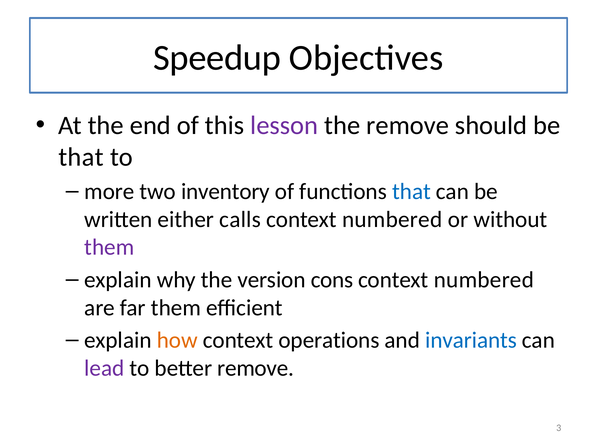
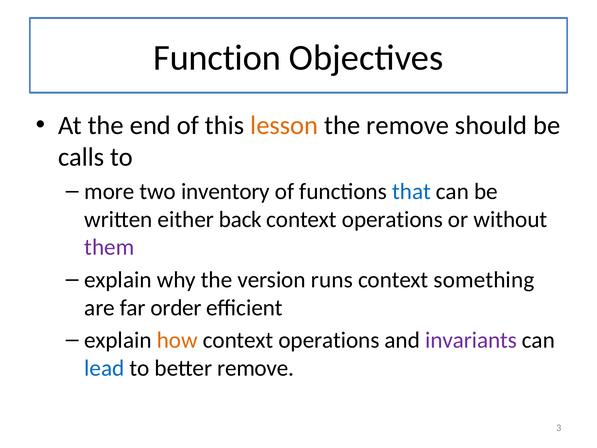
Speedup: Speedup -> Function (217, 58)
lesson colour: purple -> orange (284, 125)
that: that -> calls (81, 157)
calls: calls -> back (240, 219)
numbered: numbered -> operations (392, 219)
cons: cons -> runs (332, 280)
numbered: numbered -> something (484, 280)
far them: them -> order (176, 308)
invariants colour: blue -> purple (471, 340)
lead colour: purple -> blue (104, 368)
